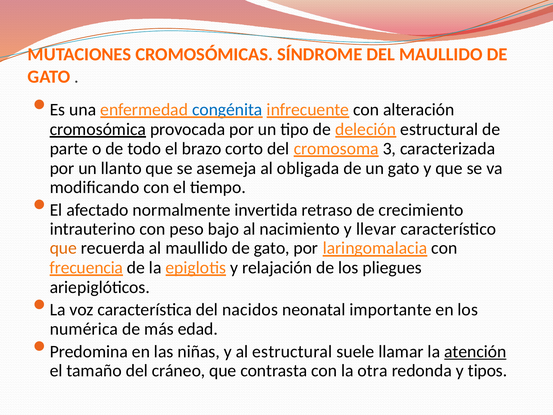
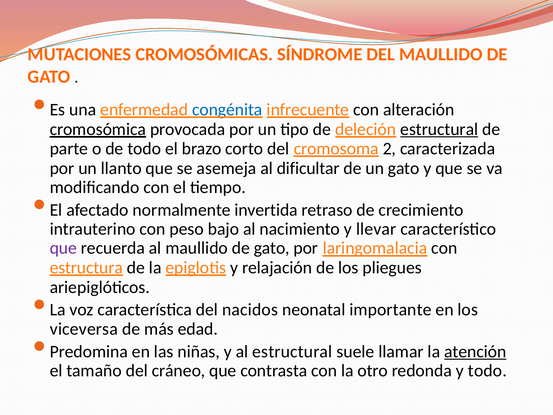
estructural underline: none -> present (439, 129)
3: 3 -> 2 (389, 149)
obligada: obligada -> dificultar (308, 168)
que colour: orange -> purple (63, 248)
frecuencia: frecuencia -> estructura (86, 267)
numérica: numérica -> viceversa (84, 329)
otra: otra -> otro (373, 370)
y tipos: tipos -> todo (487, 370)
